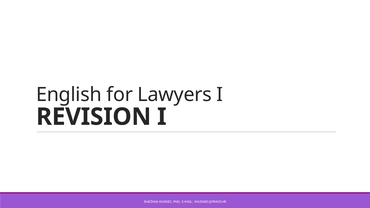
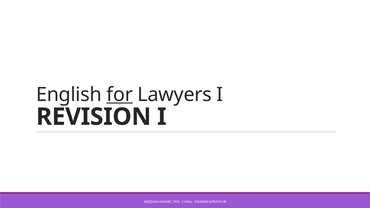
for underline: none -> present (120, 95)
